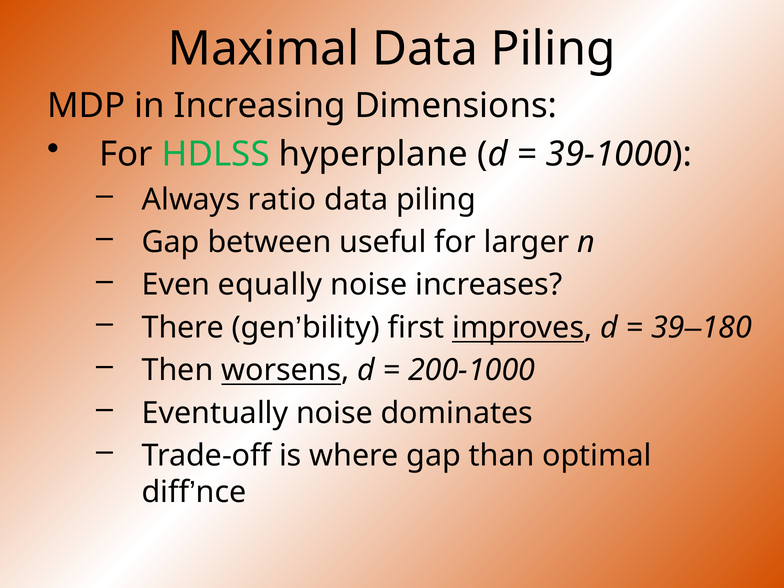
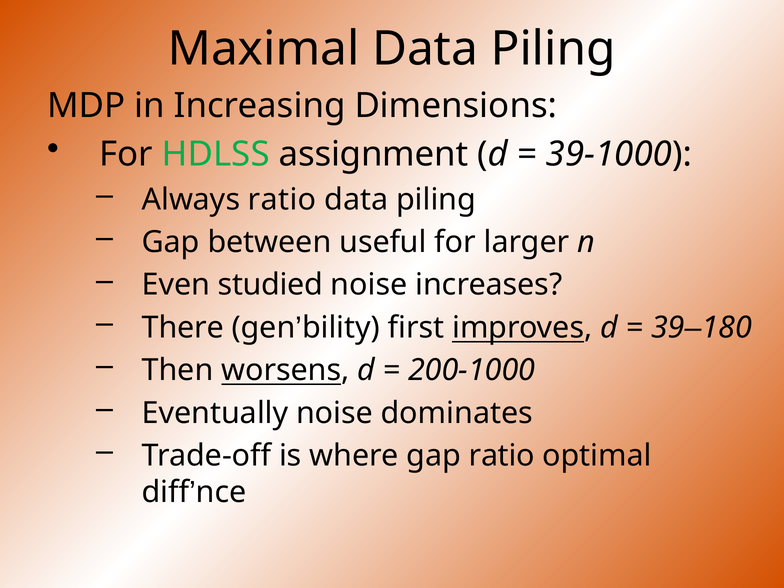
hyperplane: hyperplane -> assignment (373, 154)
equally: equally -> studied (270, 285)
gap than: than -> ratio (502, 456)
